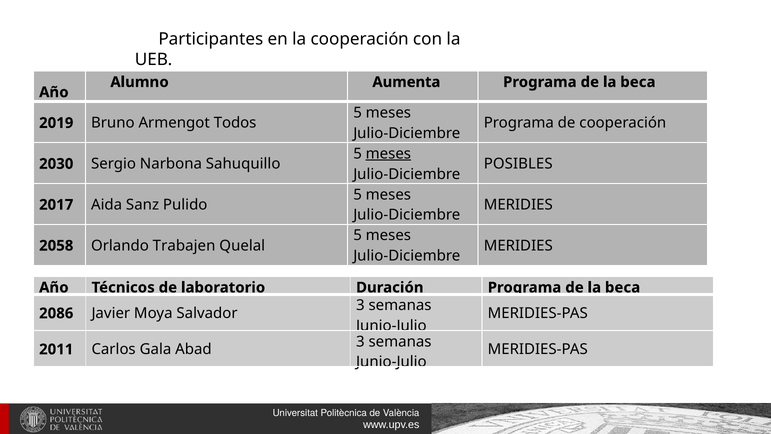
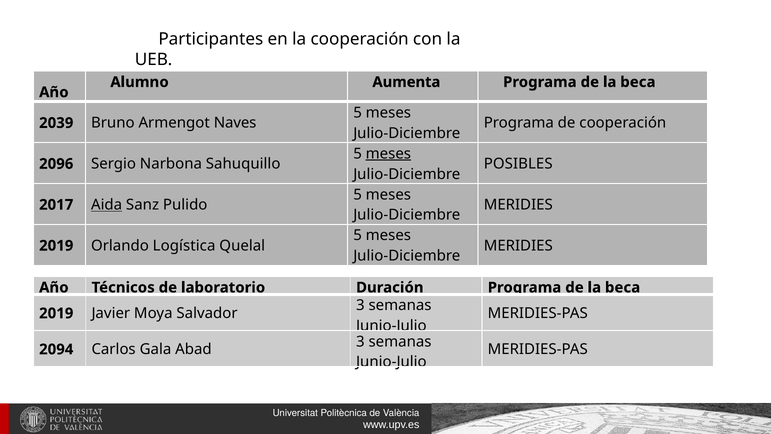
2019: 2019 -> 2039 (56, 123)
Todos: Todos -> Naves (235, 123)
2030: 2030 -> 2096 (56, 164)
Aida underline: none -> present (107, 205)
2058: 2058 -> 2019 (56, 246)
Trabajen: Trabajen -> Logística (184, 246)
2086: 2086 -> 2019 (56, 313)
2011: 2011 -> 2094 (56, 349)
